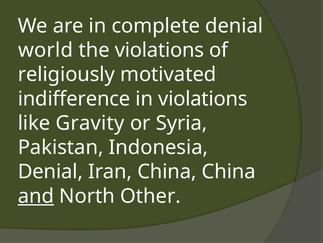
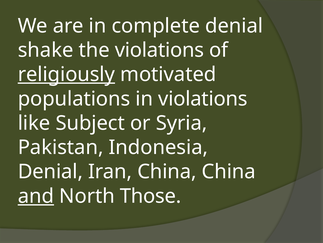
world: world -> shake (46, 50)
religiously underline: none -> present (66, 74)
indifference: indifference -> populations (74, 99)
Gravity: Gravity -> Subject (90, 123)
Other: Other -> Those (151, 195)
